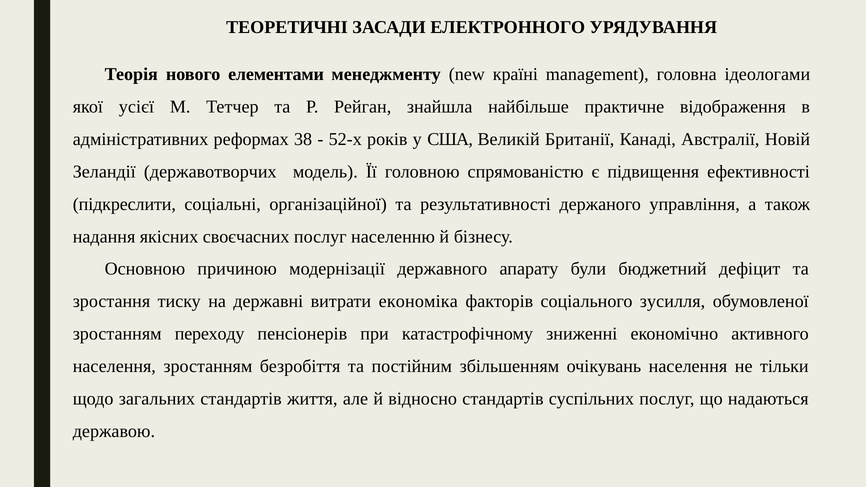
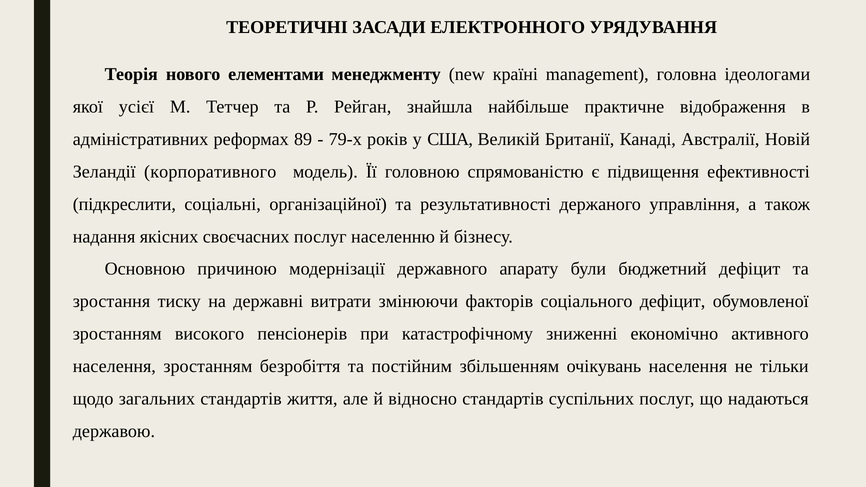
38: 38 -> 89 (303, 139)
52-х: 52-х -> 79-х (345, 139)
державотворчих: державотворчих -> корпоративного (210, 172)
економіка: економіка -> змінюючи (418, 302)
соціального зусилля: зусилля -> дефіцит (673, 302)
переходу: переходу -> високого (210, 334)
